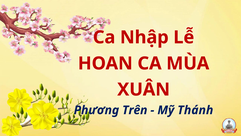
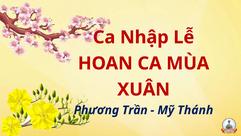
Trên: Trên -> Trần (135, 110)
